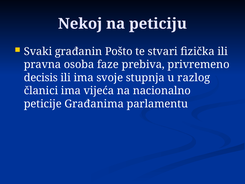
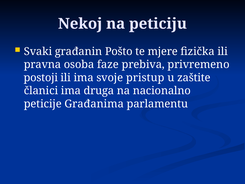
stvari: stvari -> mjere (163, 51)
decisis: decisis -> postoji (41, 78)
stupnja: stupnja -> pristup (145, 78)
razlog: razlog -> zaštite (194, 78)
vijeća: vijeća -> druga (99, 91)
